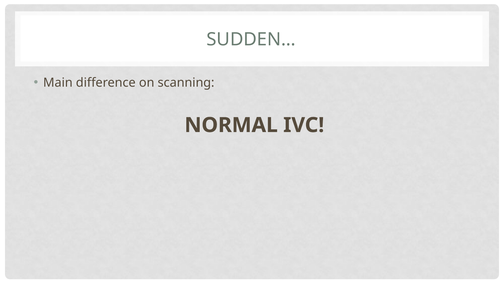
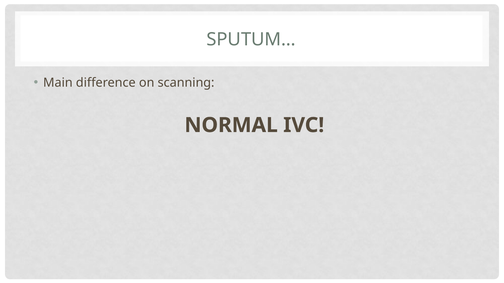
SUDDEN…: SUDDEN… -> SPUTUM… (251, 40)
